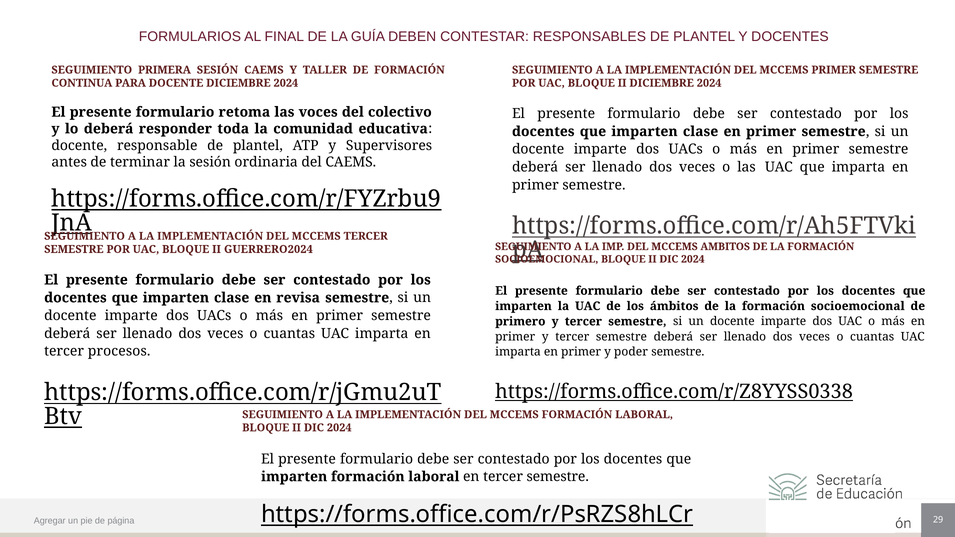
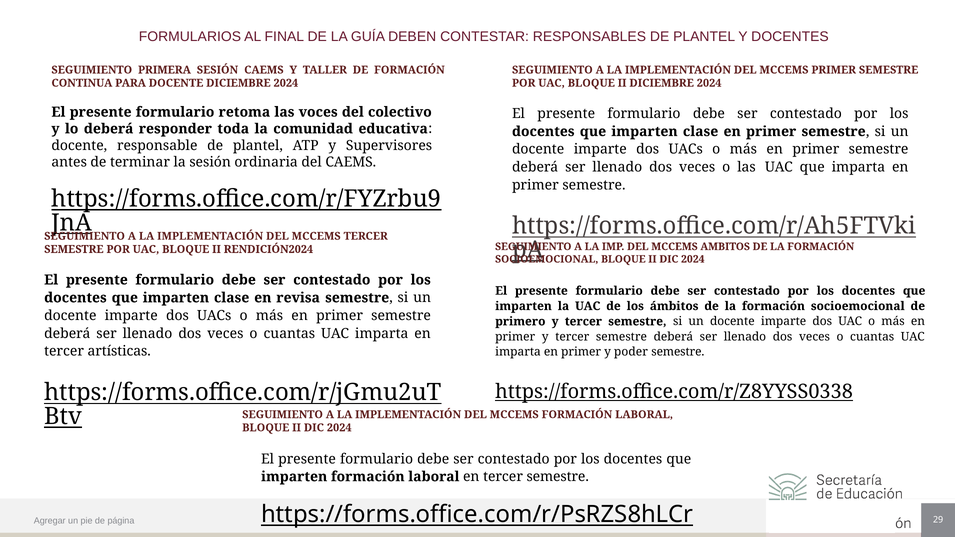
GUERRERO2024: GUERRERO2024 -> RENDICIÓN2024 (268, 249)
procesos: procesos -> artísticas (119, 351)
